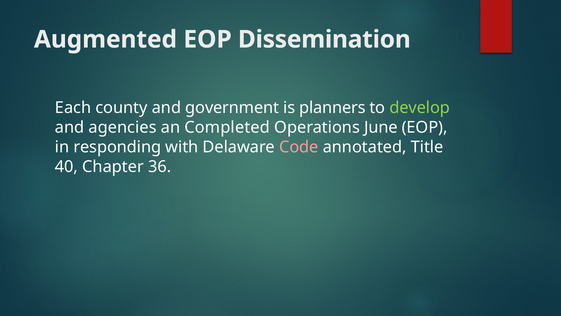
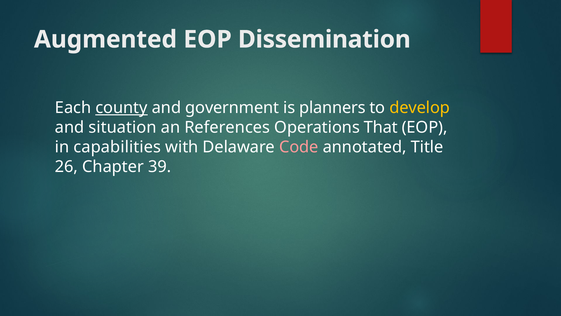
county underline: none -> present (121, 108)
develop colour: light green -> yellow (420, 108)
agencies: agencies -> situation (123, 127)
Completed: Completed -> References (227, 127)
June: June -> That (381, 127)
responding: responding -> capabilities (117, 147)
40: 40 -> 26 (67, 166)
36: 36 -> 39 (160, 166)
